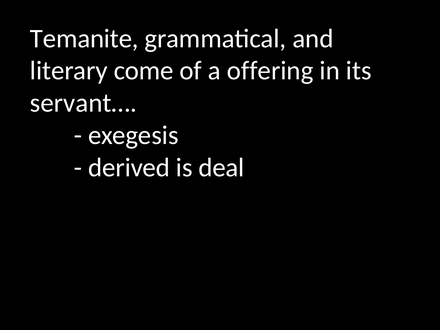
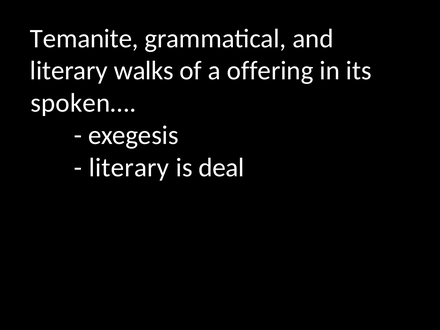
come: come -> walks (144, 71)
servant…: servant… -> spoken… (83, 103)
derived: derived -> literary (129, 168)
